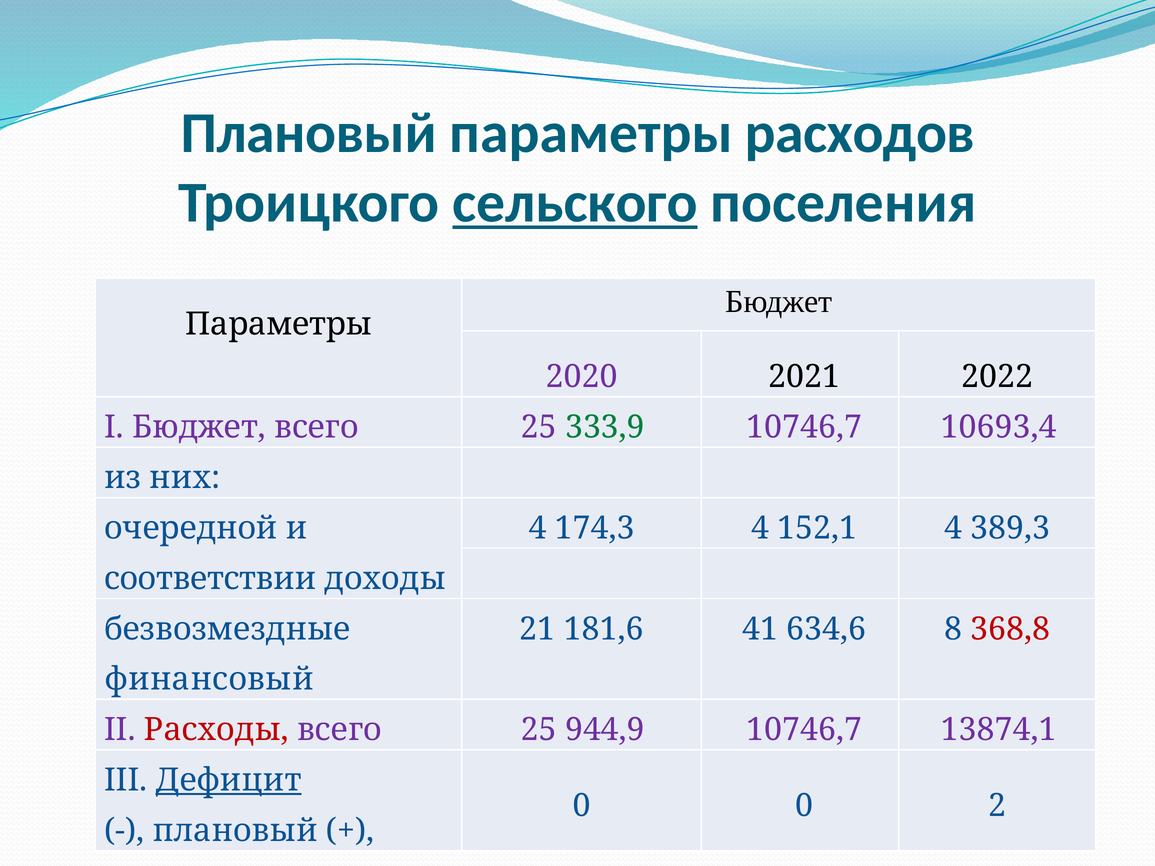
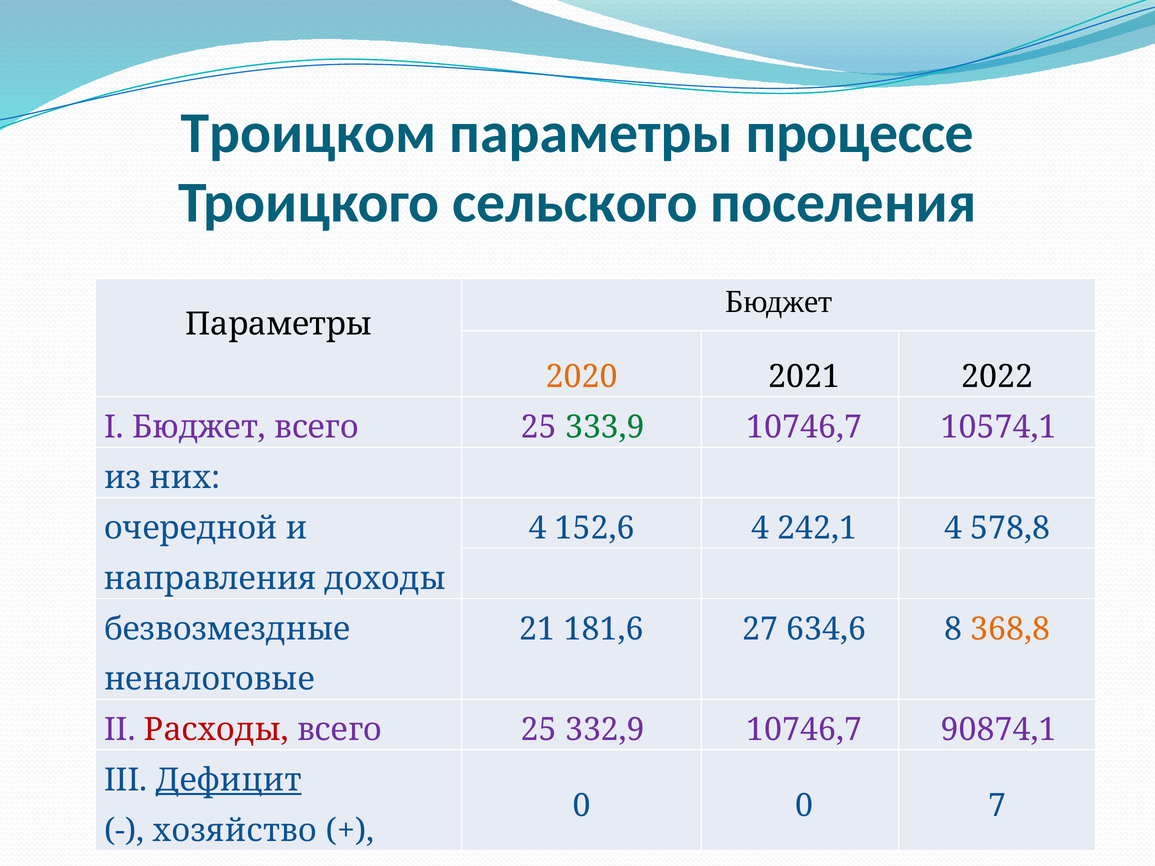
Плановый: Плановый -> Троицком (308, 133)
расходов: расходов -> процессе (860, 133)
сельского underline: present -> none (575, 203)
2020 colour: purple -> orange (582, 377)
10693,4: 10693,4 -> 10574,1 (999, 427)
174,3: 174,3 -> 152,6 (595, 528)
152,1: 152,1 -> 242,1 (817, 528)
389,3: 389,3 -> 578,8 (1010, 528)
соответствии: соответствии -> направления (210, 579)
41: 41 -> 27 (760, 629)
368,8 colour: red -> orange (1010, 629)
финансовый: финансовый -> неналоговые (209, 680)
944,9: 944,9 -> 332,9 (605, 730)
13874,1: 13874,1 -> 90874,1 (999, 730)
2: 2 -> 7 (997, 806)
плановый: плановый -> хозяйство (235, 831)
